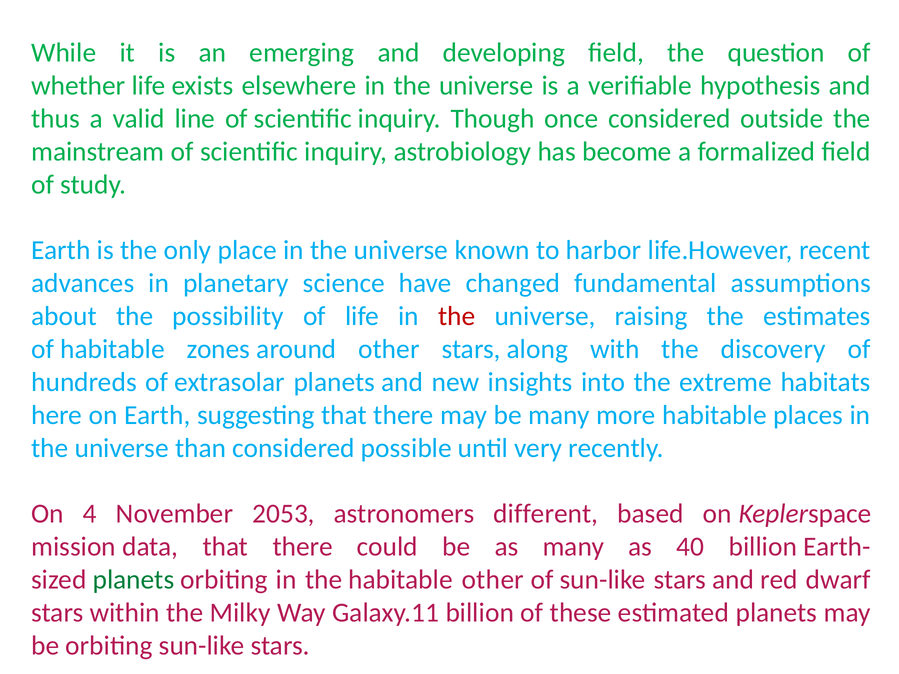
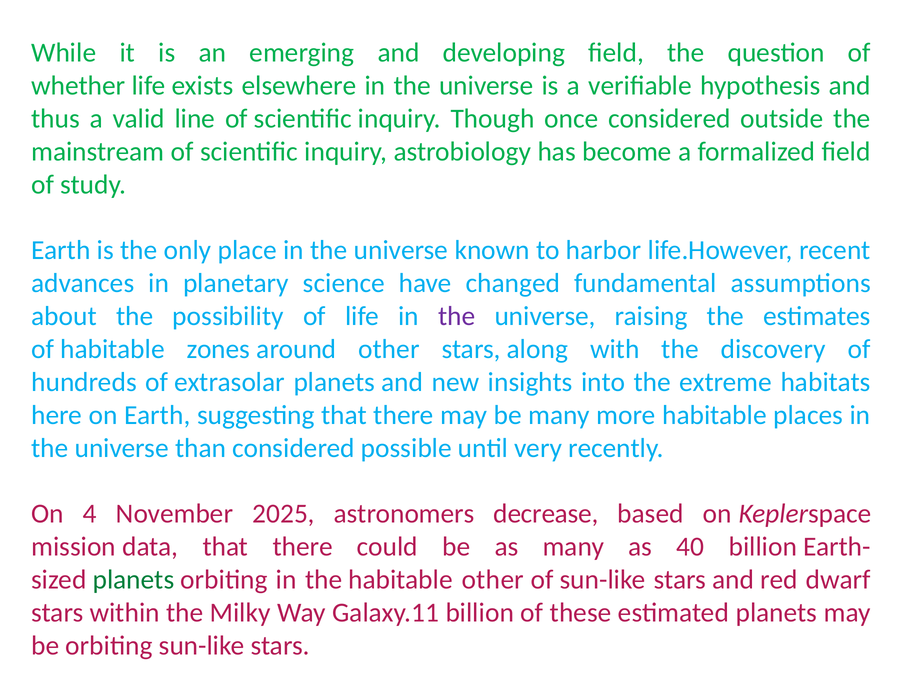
the colour: red -> purple (457, 316)
2053: 2053 -> 2025 (284, 514)
different: different -> decrease (546, 514)
